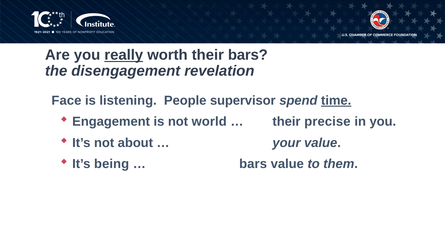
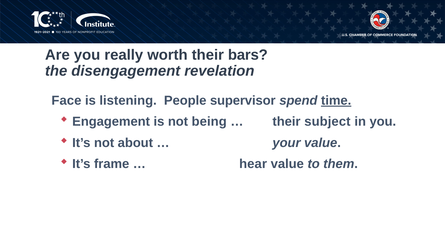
really underline: present -> none (124, 55)
world: world -> being (209, 122)
precise: precise -> subject (327, 122)
being: being -> frame (112, 164)
bars: bars -> hear (253, 164)
